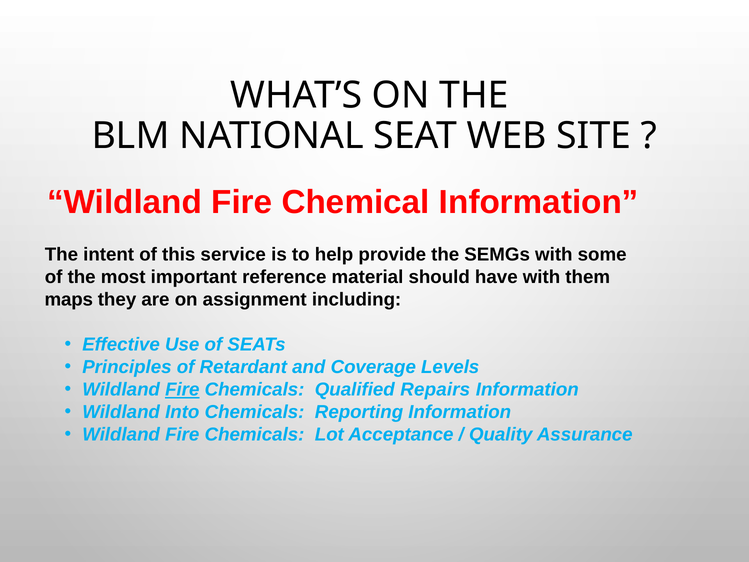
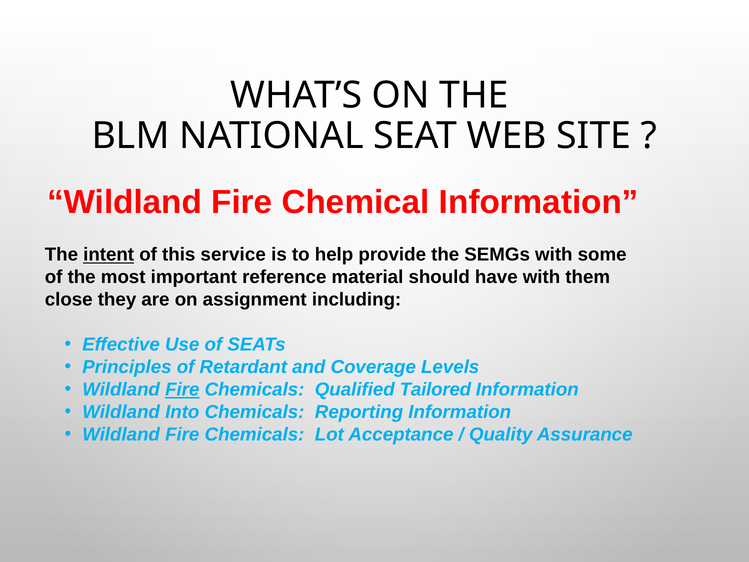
intent underline: none -> present (109, 255)
maps: maps -> close (69, 300)
Repairs: Repairs -> Tailored (435, 389)
